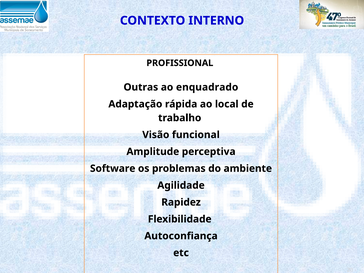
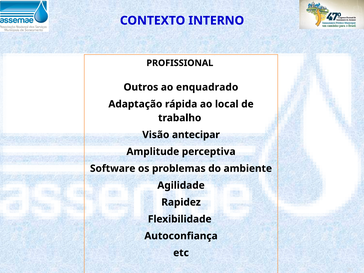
Outras: Outras -> Outros (141, 87)
funcional: funcional -> antecipar (196, 135)
